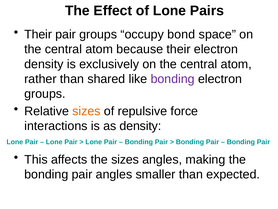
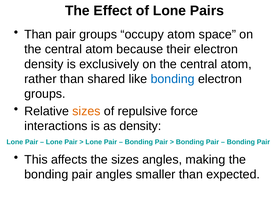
Their: Their -> Than (38, 34)
occupy bond: bond -> atom (181, 34)
bonding colour: purple -> blue (173, 79)
